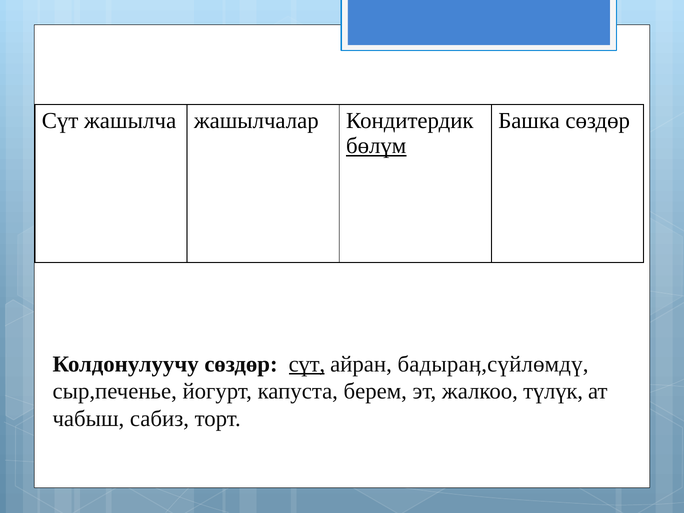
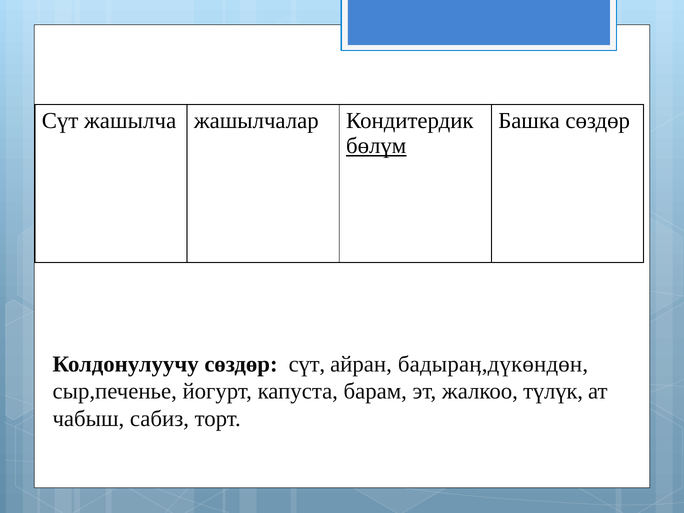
сүт underline: present -> none (307, 364)
бадыраӊ,сүйлөмдү: бадыраӊ,сүйлөмдү -> бадыраӊ,дүкөндөн (493, 364)
берем: берем -> барам (375, 391)
